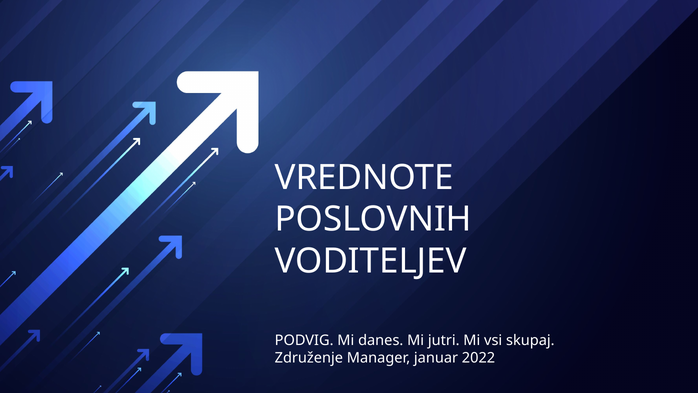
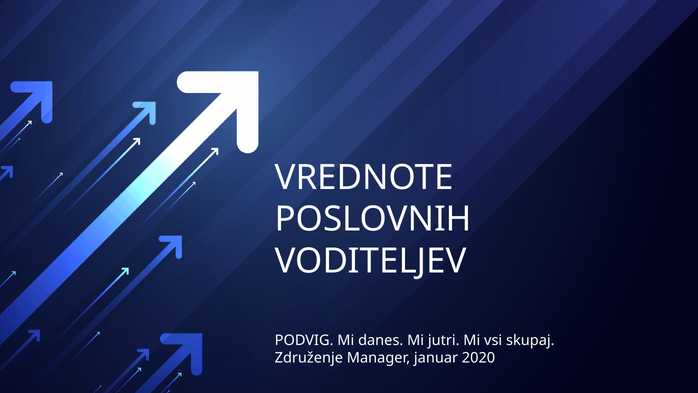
2022: 2022 -> 2020 (479, 357)
